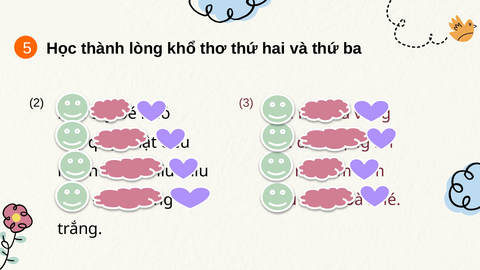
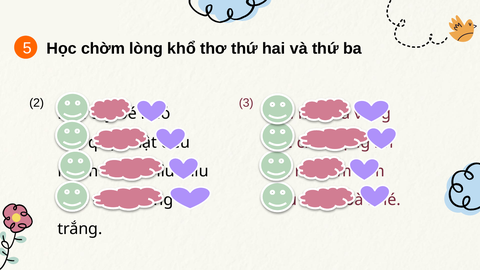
thành: thành -> chờm (103, 49)
